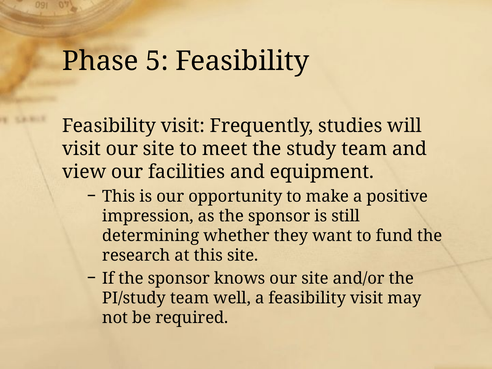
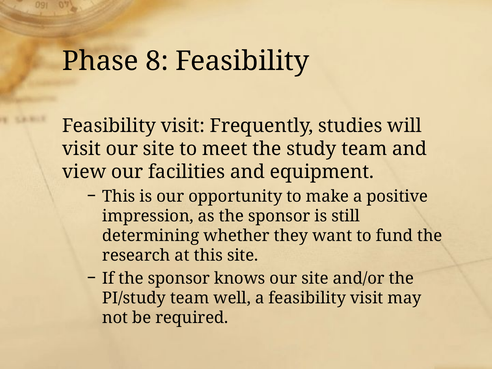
5: 5 -> 8 (157, 61)
